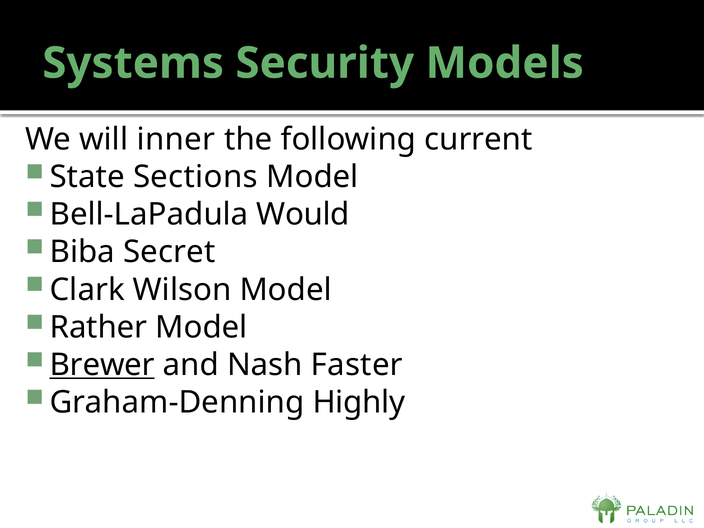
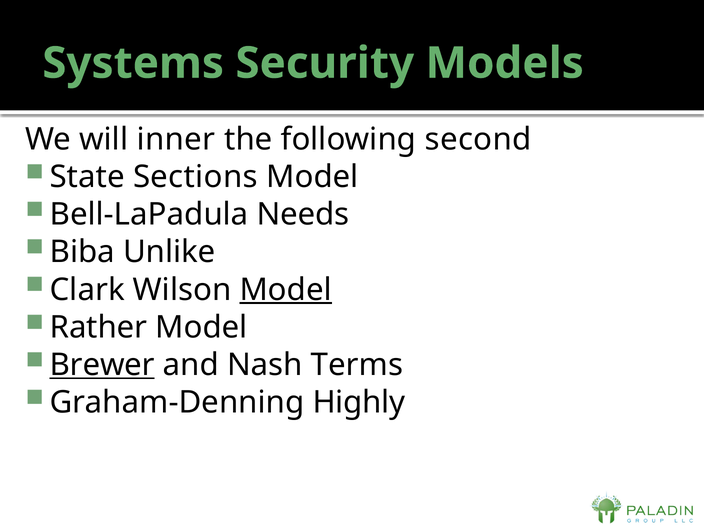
current: current -> second (478, 139)
Would: Would -> Needs (303, 215)
Secret: Secret -> Unlike (169, 252)
Model underline: none -> present (286, 290)
Faster: Faster -> Terms (357, 365)
